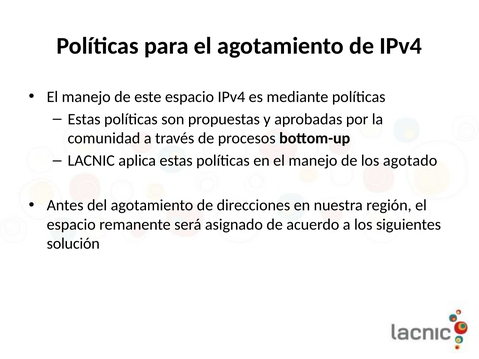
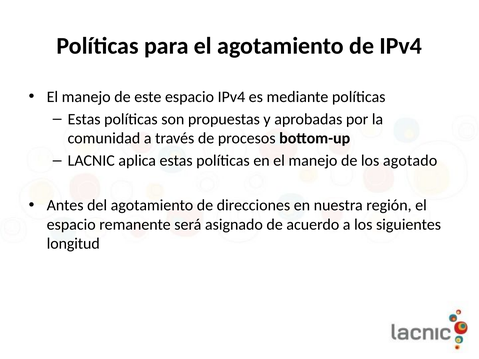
solución: solución -> longitud (73, 244)
